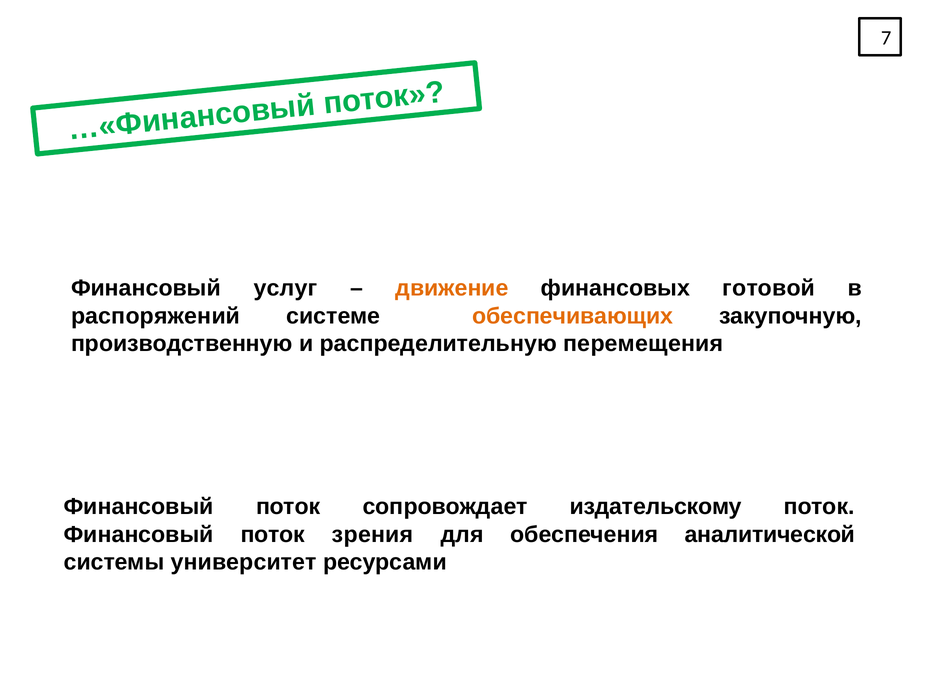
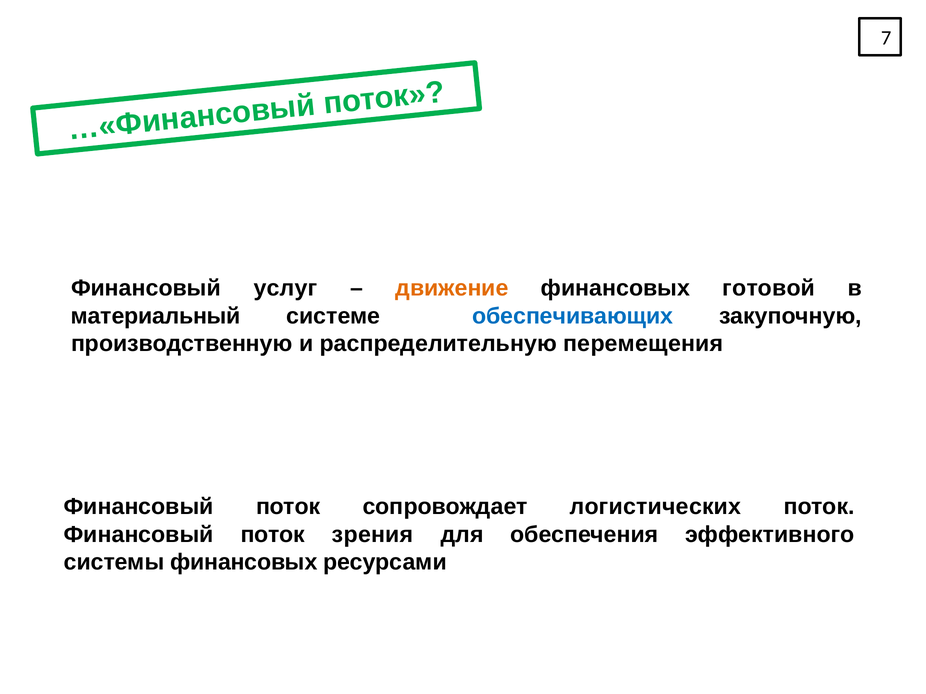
распоряжений: распоряжений -> материальный (156, 316)
обеспечивающих colour: orange -> blue (573, 316)
издательскому: издательскому -> логистических (655, 507)
аналитической: аналитической -> эффективного (770, 535)
системы университет: университет -> финансовых (244, 563)
